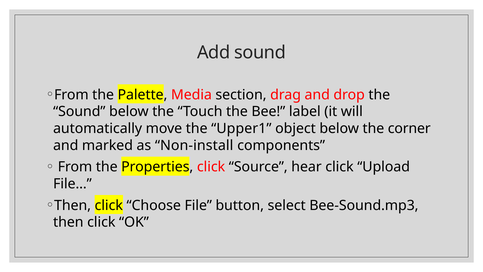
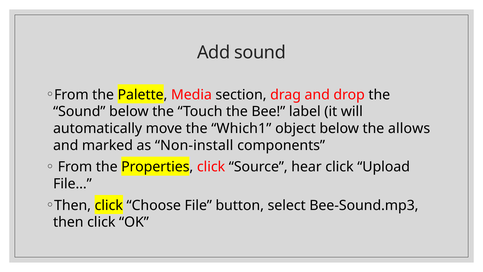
Upper1: Upper1 -> Which1 (241, 128)
corner: corner -> allows (409, 128)
